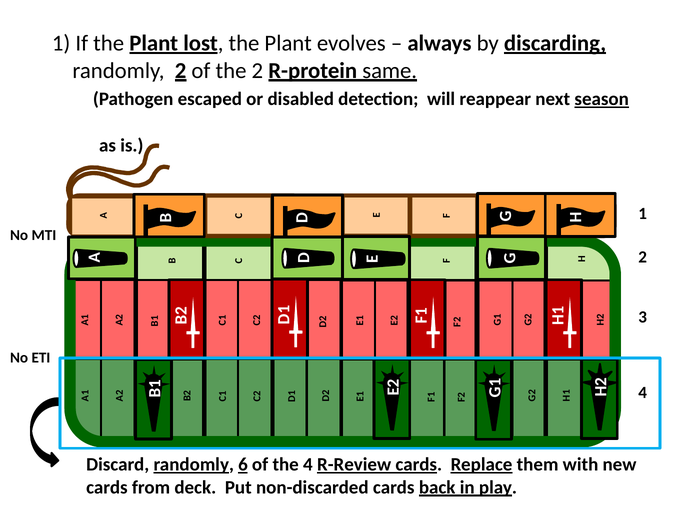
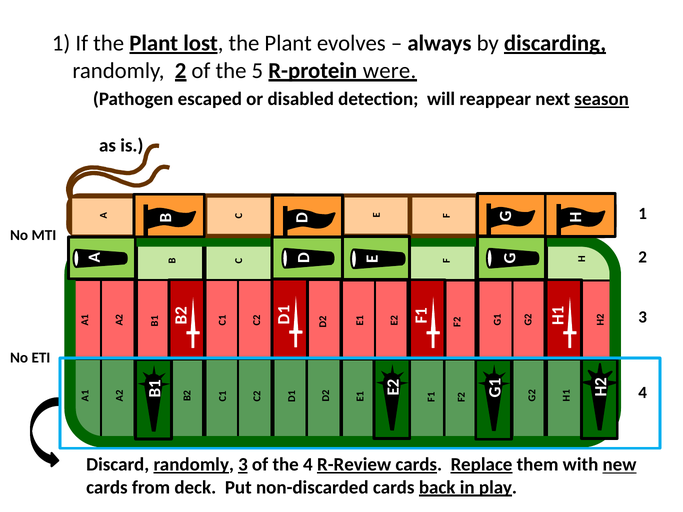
the 2: 2 -> 5 (257, 71)
same: same -> were (390, 71)
randomly 6: 6 -> 3 (243, 465)
new underline: none -> present (620, 465)
